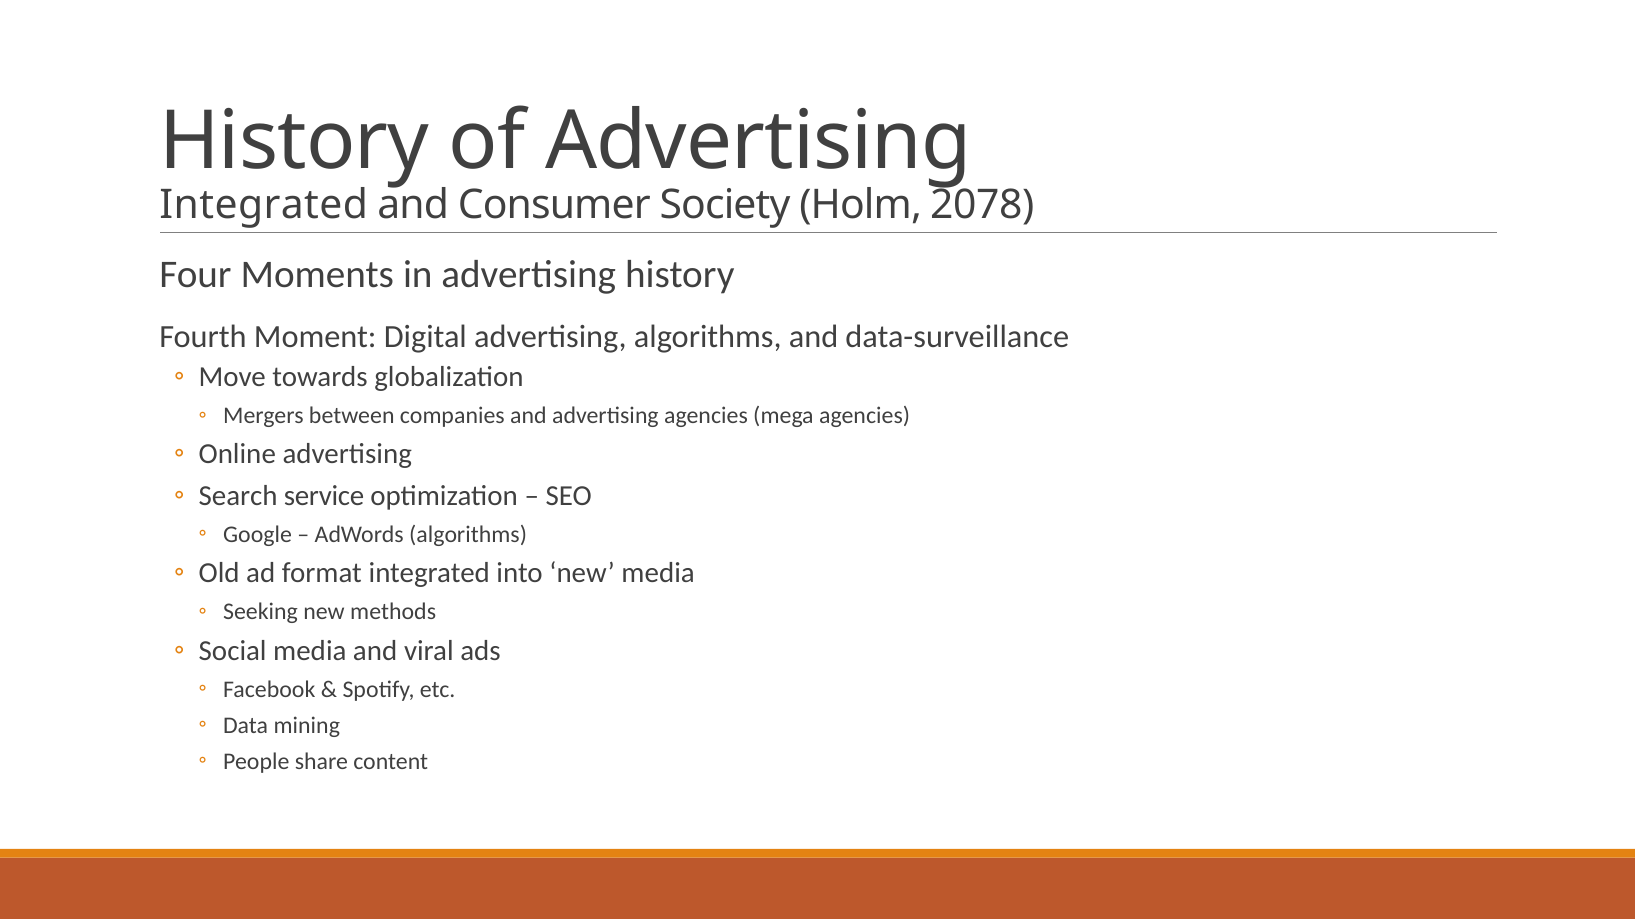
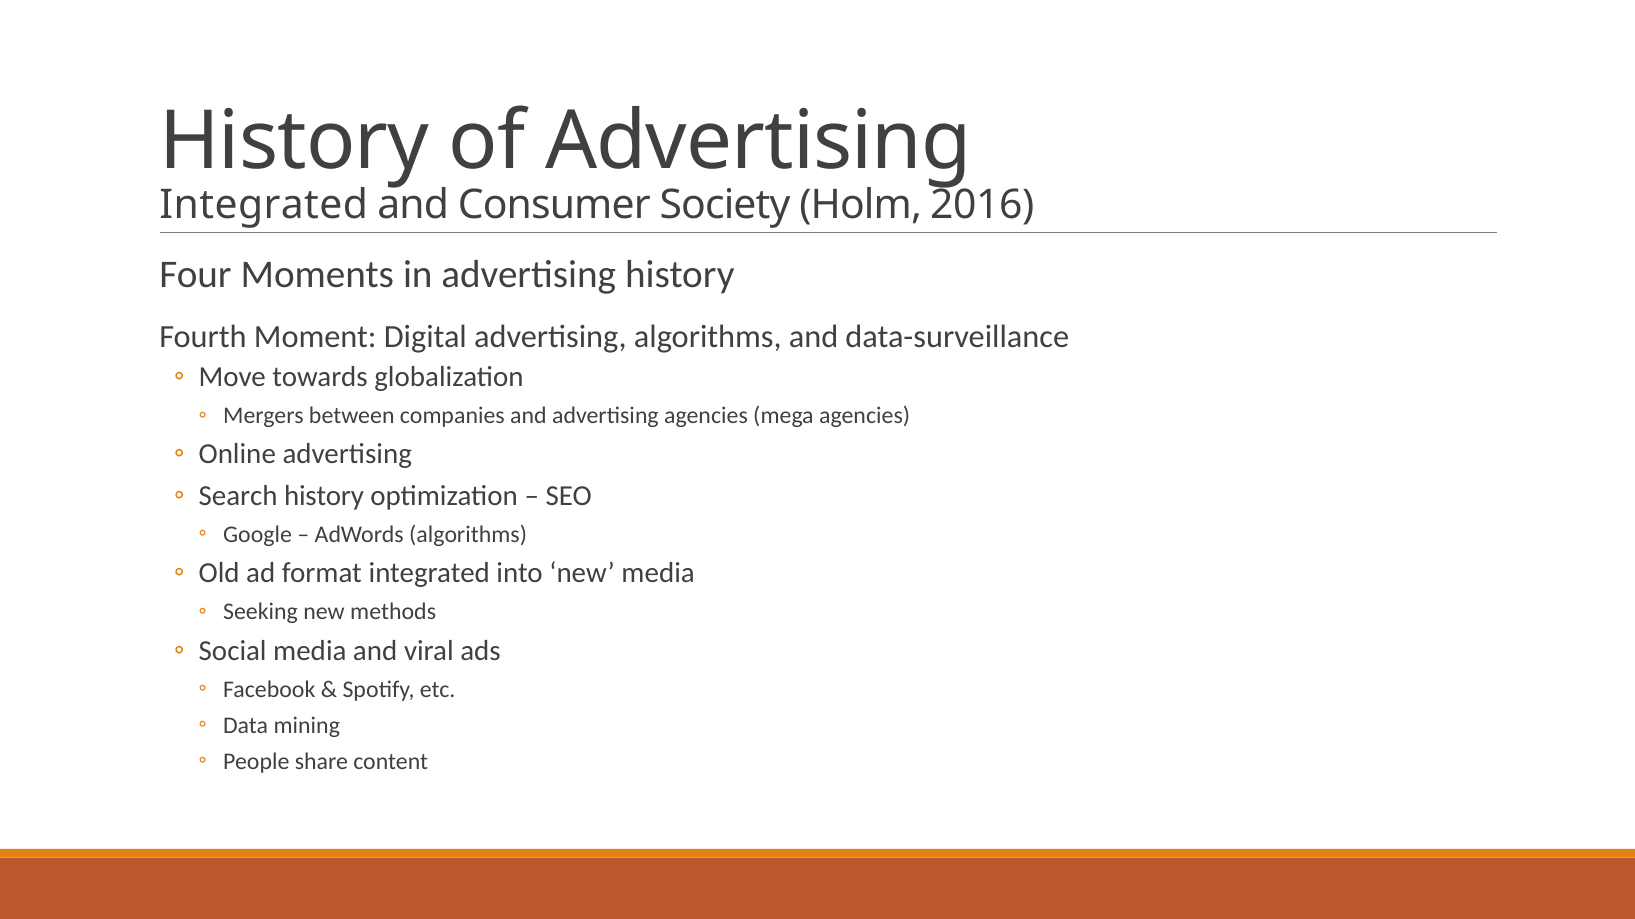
2078: 2078 -> 2016 (982, 205)
Search service: service -> history (324, 496)
